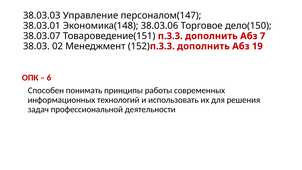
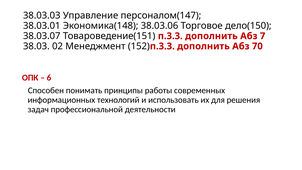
19: 19 -> 70 (257, 46)
